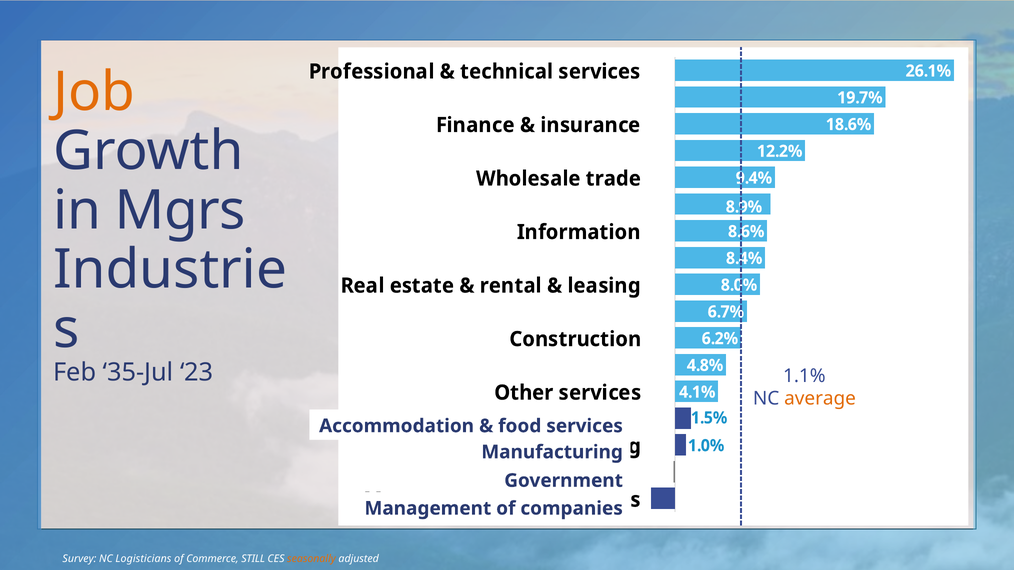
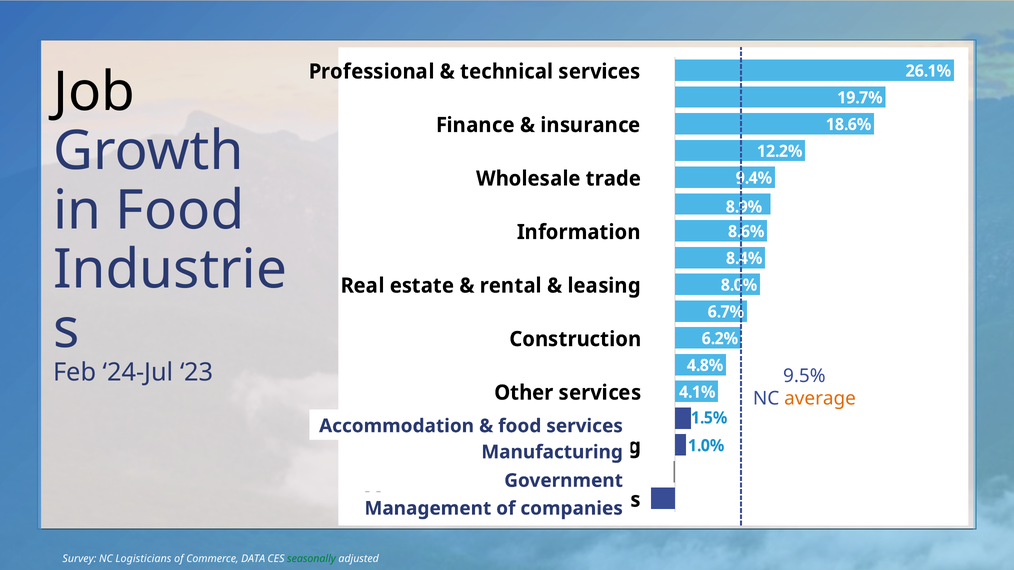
Job colour: orange -> black (94, 92)
in Mgrs: Mgrs -> Food (180, 211)
35-Jul: 35-Jul -> 24-Jul (138, 373)
1.1%: 1.1% -> 9.5% (804, 376)
STILL: STILL -> DATA (253, 559)
seasonally colour: orange -> green (311, 559)
